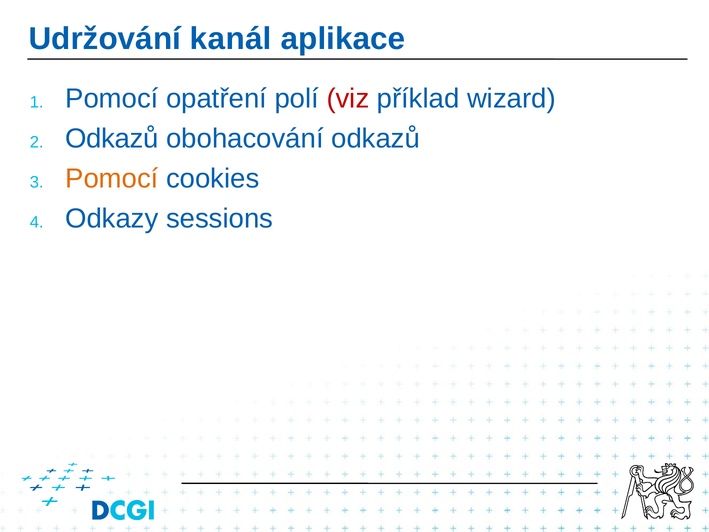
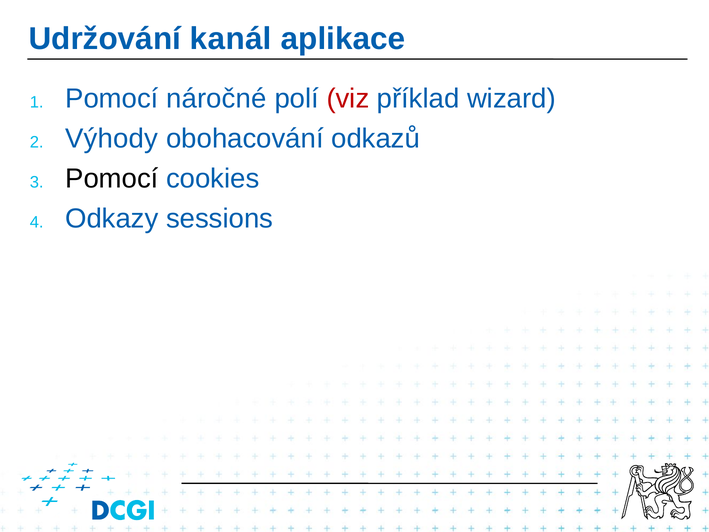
opatření: opatření -> náročné (216, 99)
Odkazů: Odkazů -> Výhody (112, 139)
Pomocí colour: orange -> black (112, 179)
